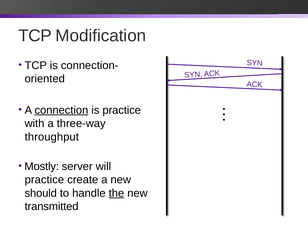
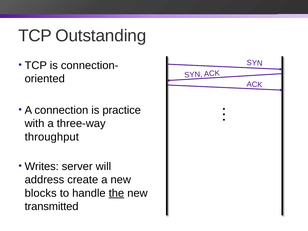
Modification: Modification -> Outstanding (101, 36)
connection underline: present -> none (61, 110)
Mostly: Mostly -> Writes (42, 166)
practice: practice -> address (44, 180)
should: should -> blocks (41, 193)
